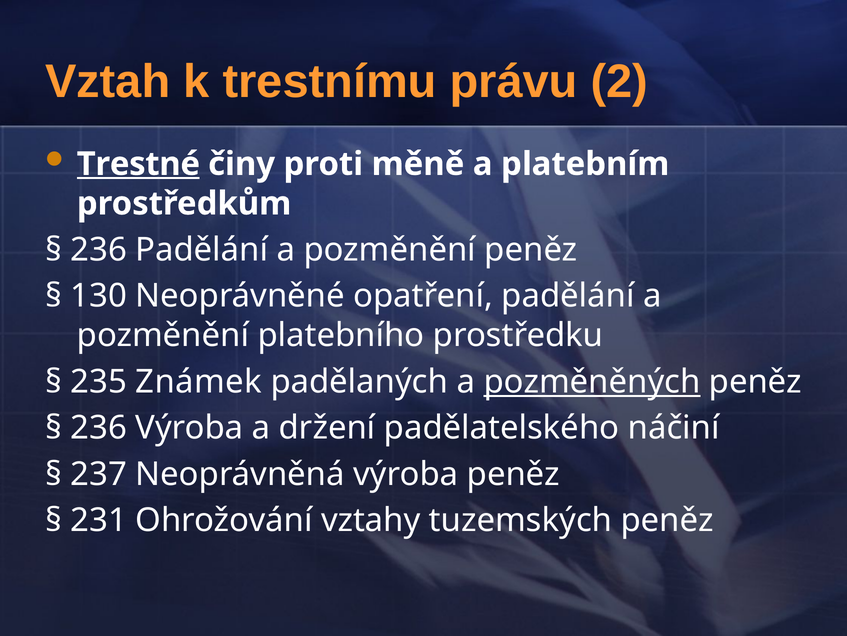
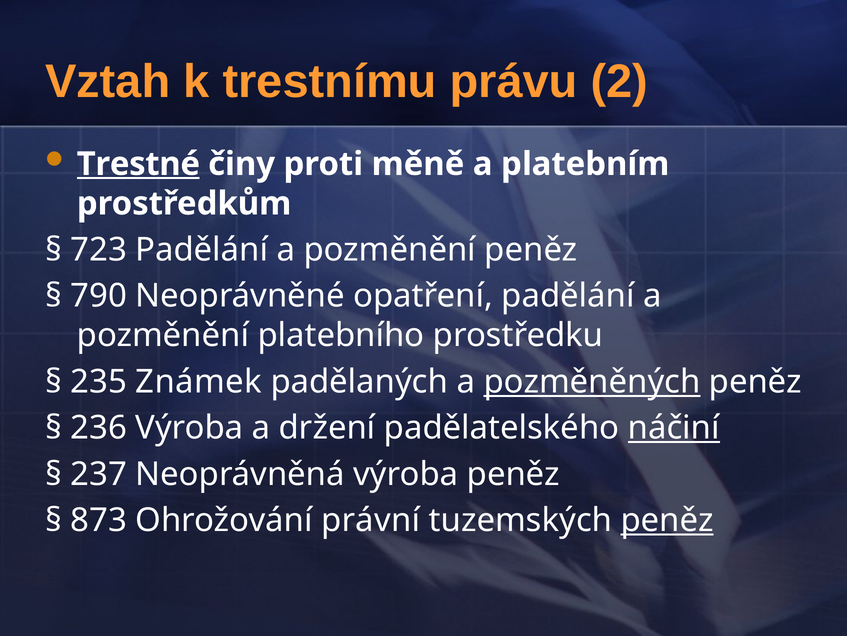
236: 236 -> 723 (99, 249)
130: 130 -> 790 (99, 296)
náčiní underline: none -> present (674, 428)
231: 231 -> 873 (99, 520)
vztahy: vztahy -> právní (371, 520)
peněz underline: none -> present (667, 520)
